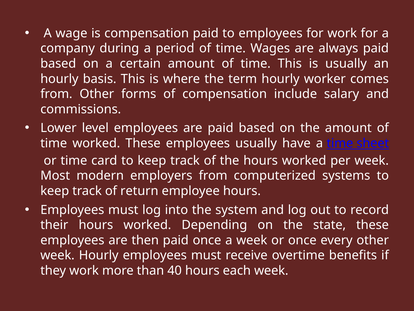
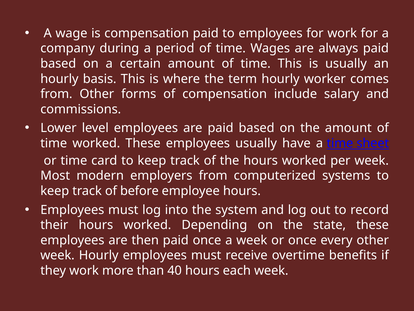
return: return -> before (139, 191)
